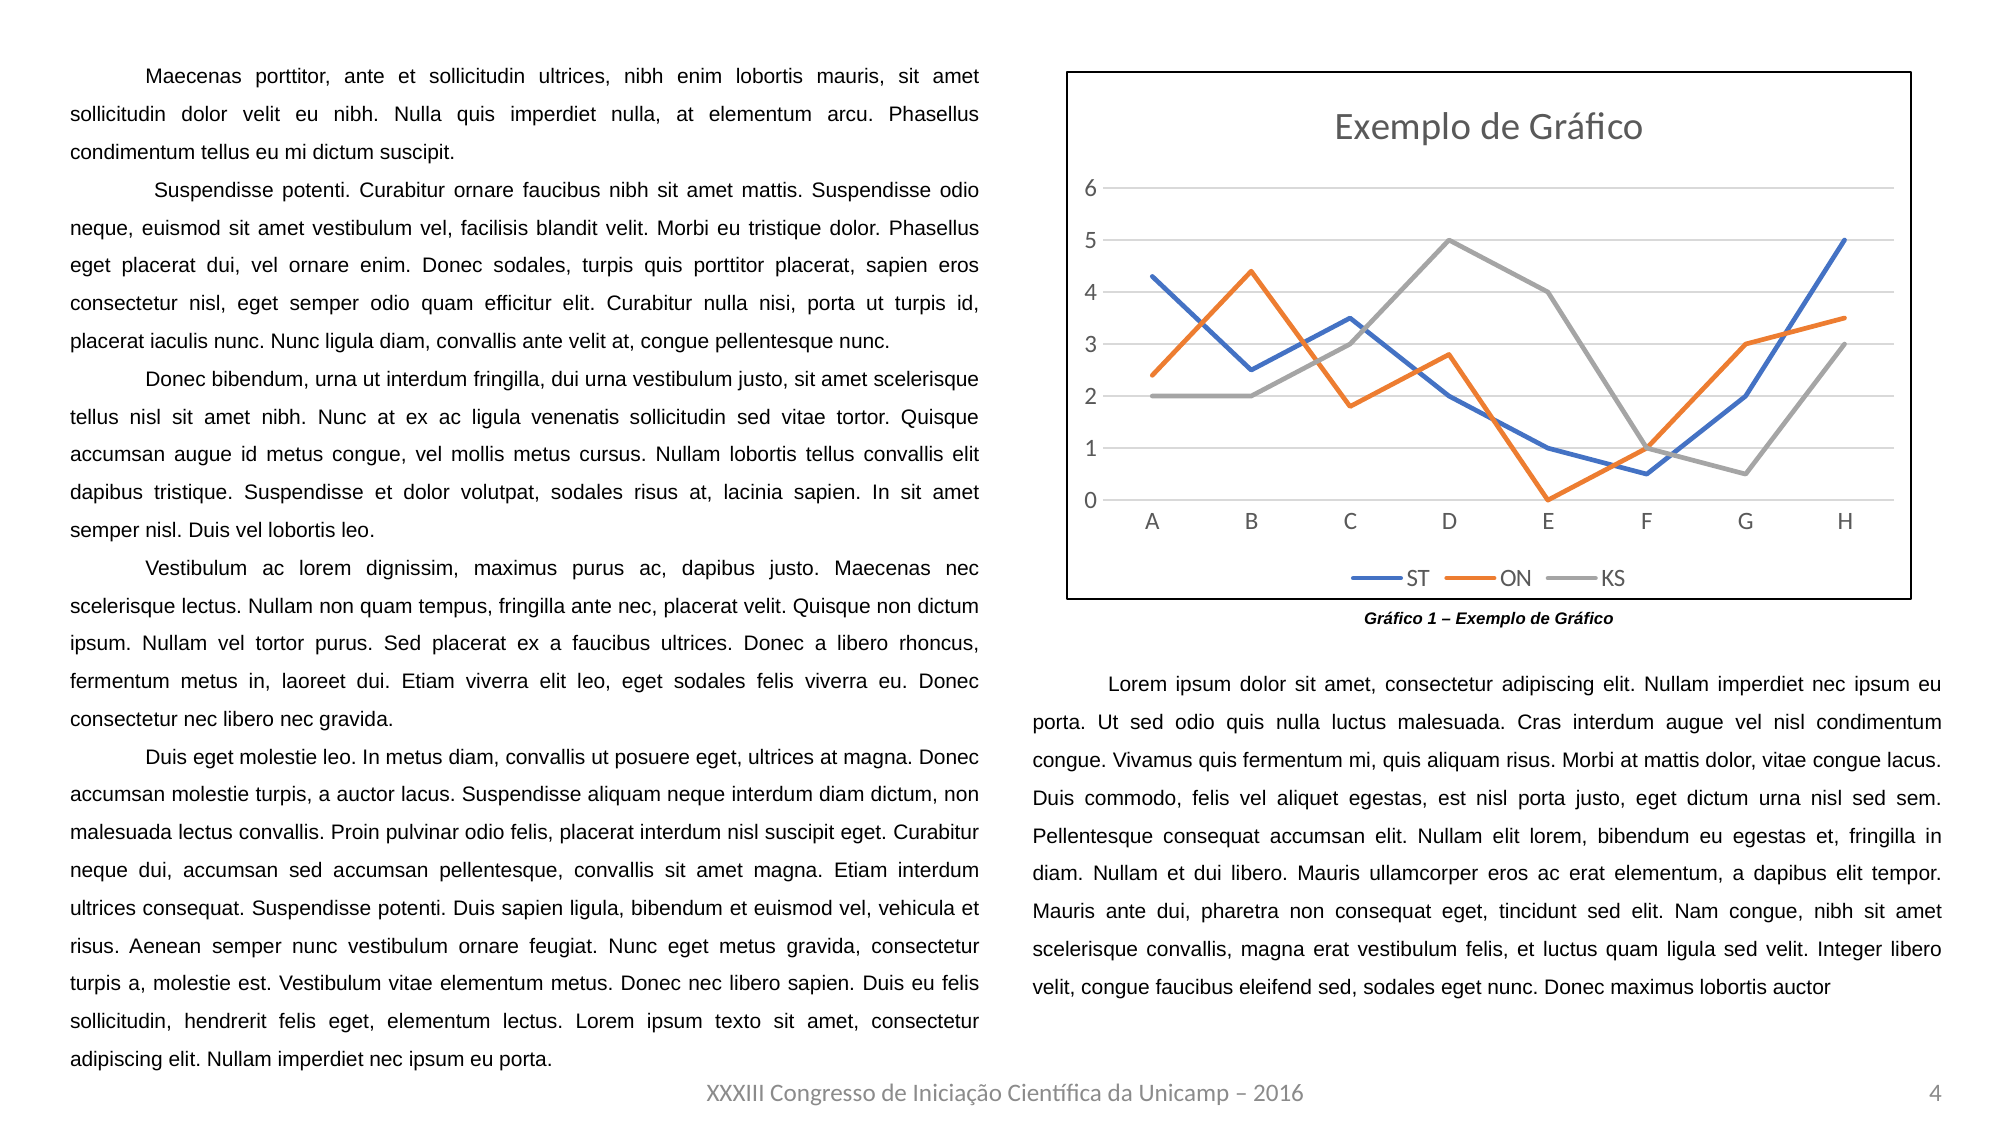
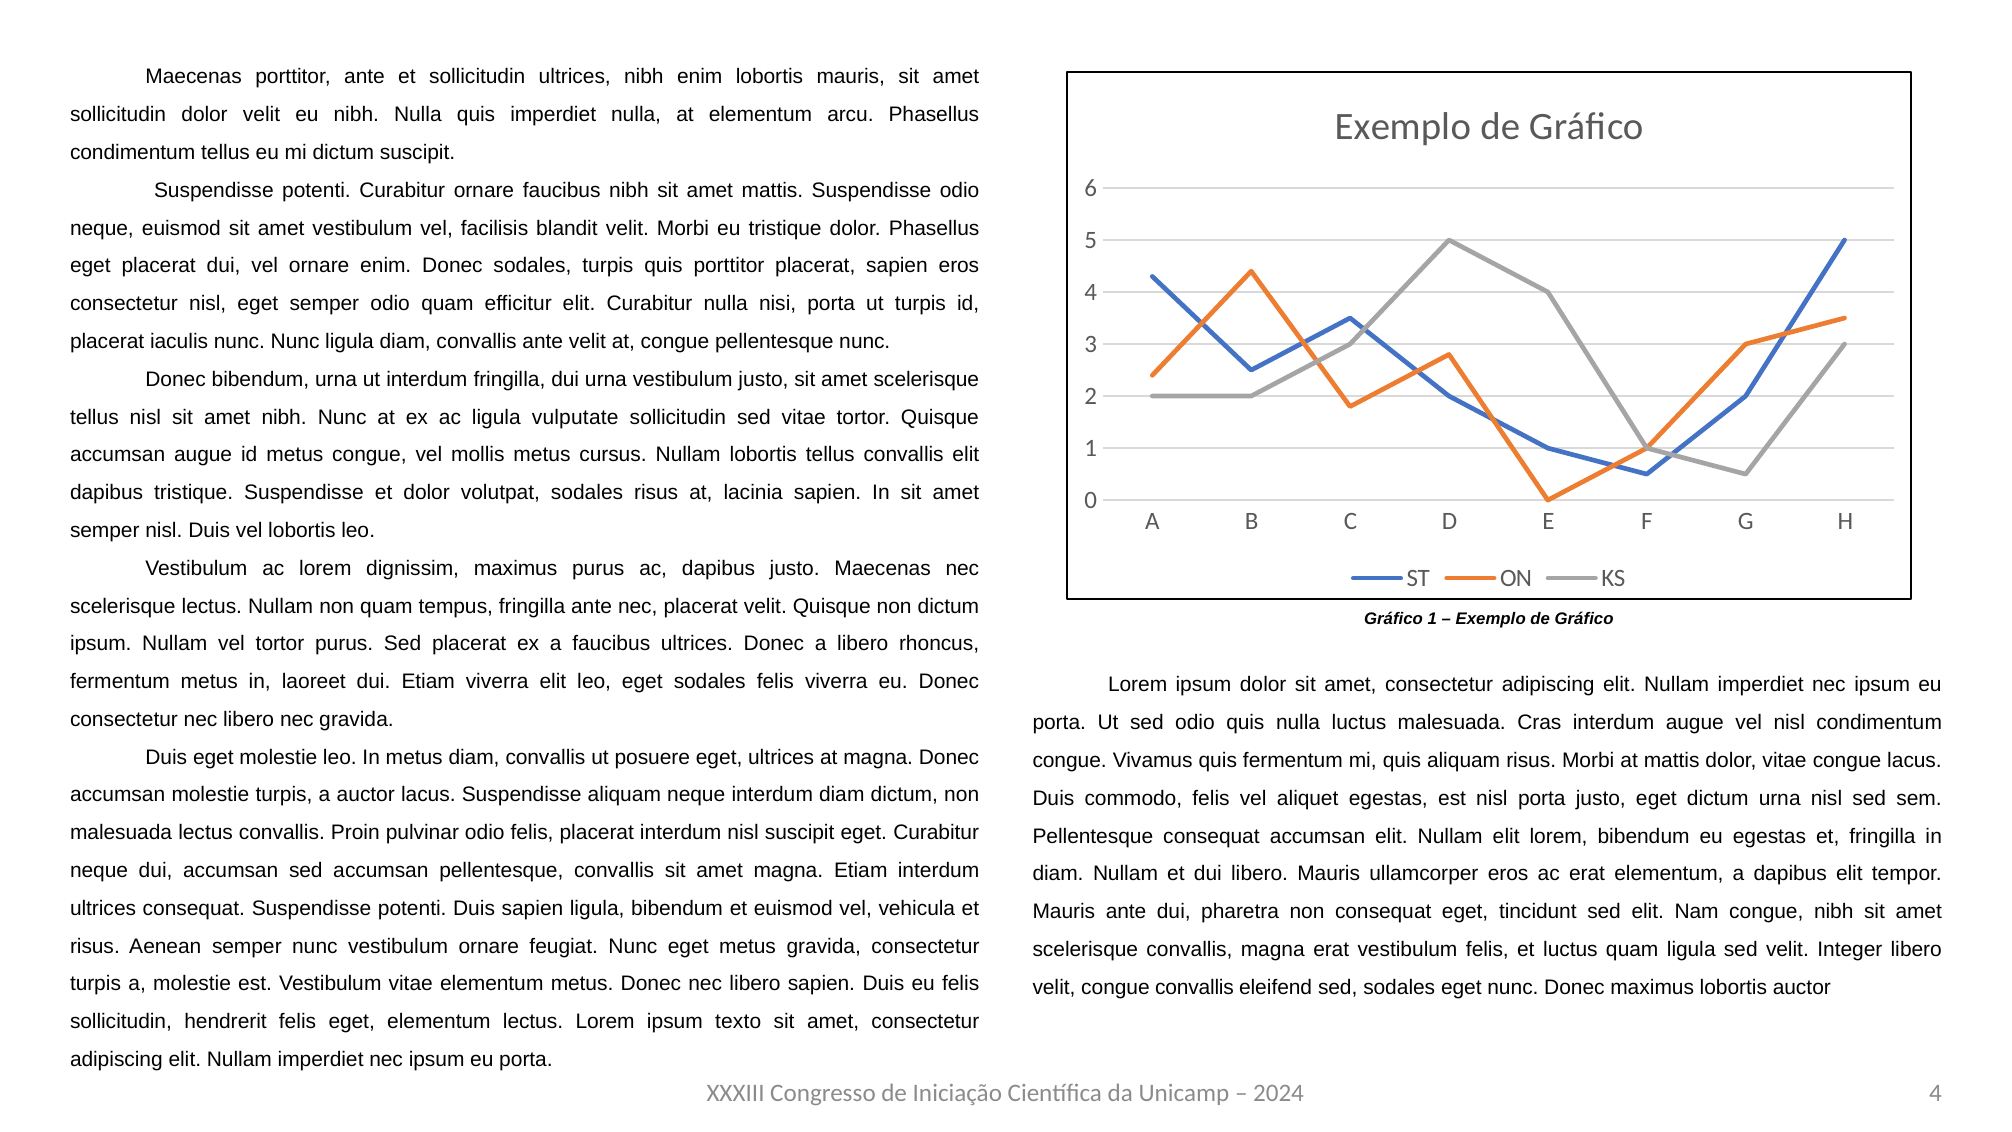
venenatis: venenatis -> vulputate (575, 417)
congue faucibus: faucibus -> convallis (1195, 987)
2016: 2016 -> 2024 (1279, 1093)
